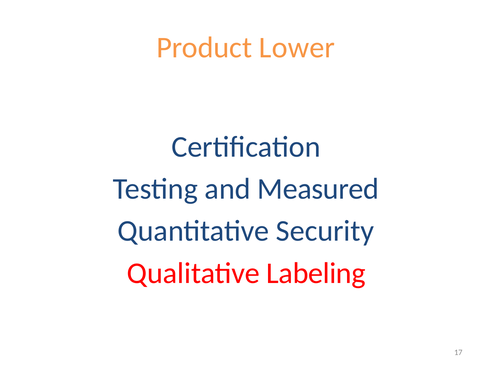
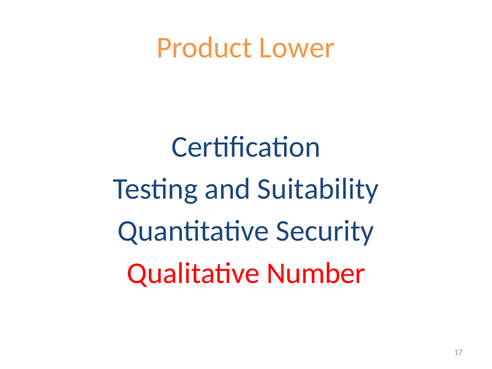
Measured: Measured -> Suitability (318, 189)
Labeling: Labeling -> Number (316, 273)
